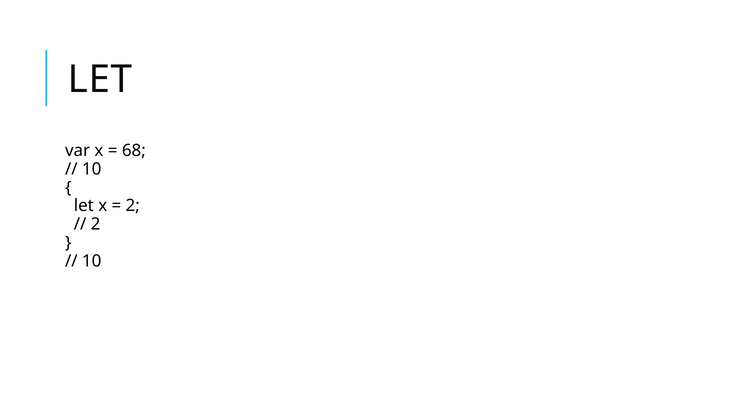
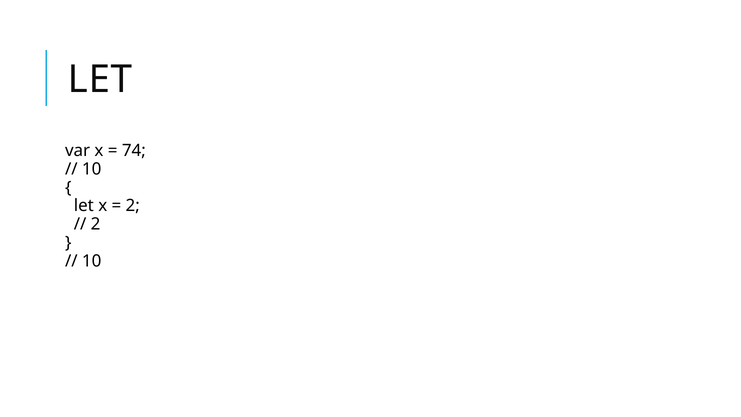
68: 68 -> 74 (134, 151)
